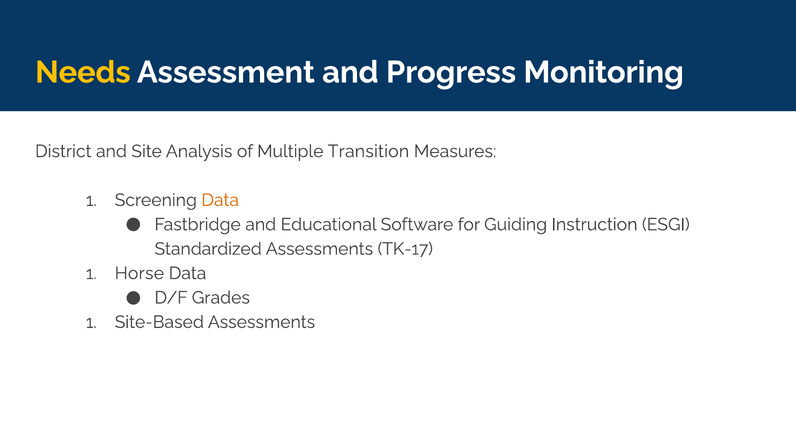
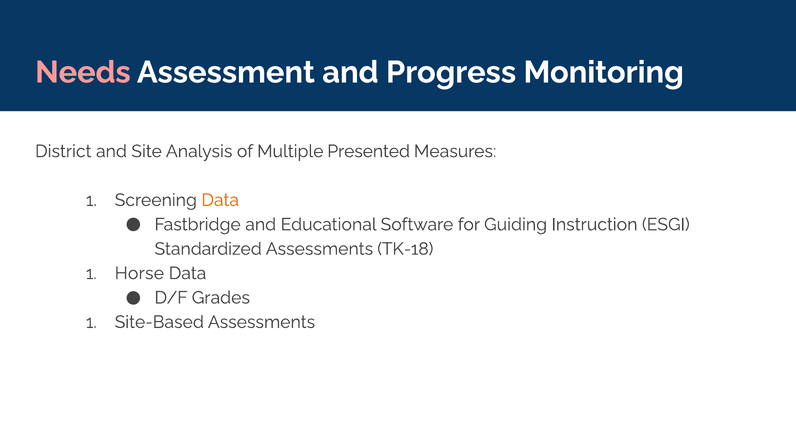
Needs colour: yellow -> pink (83, 72)
Transition: Transition -> Presented (369, 151)
TK-17: TK-17 -> TK-18 (405, 249)
